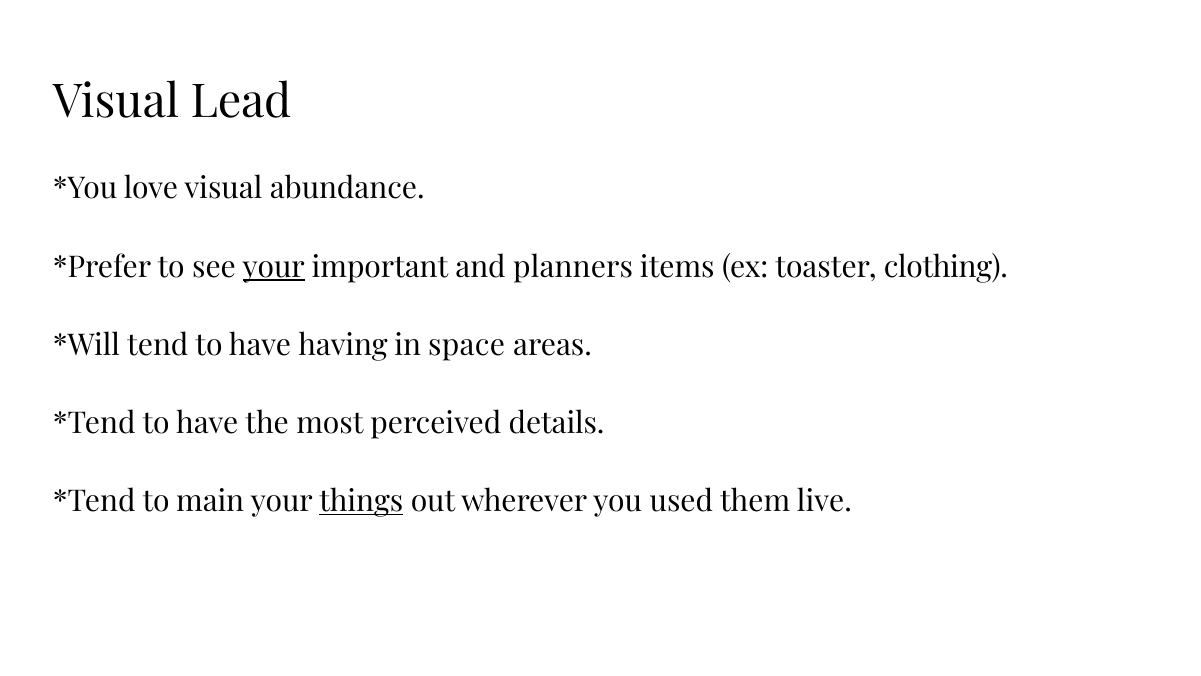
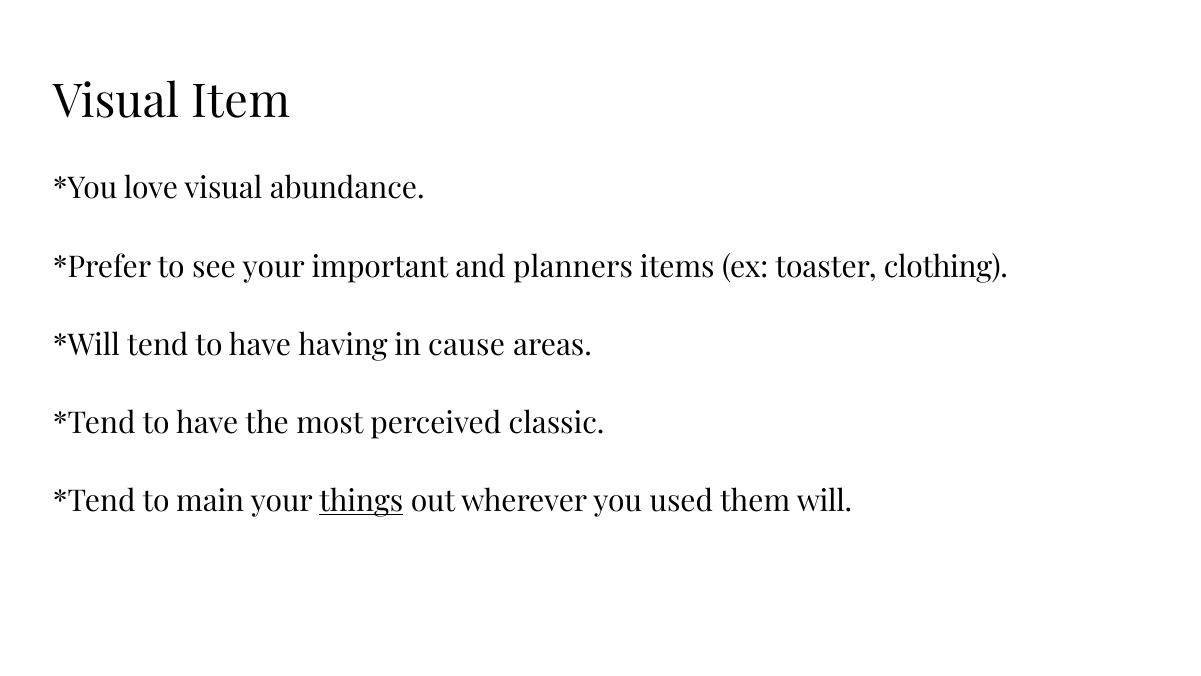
Lead: Lead -> Item (241, 102)
your underline: present -> none (274, 267)
space: space -> cause (467, 345)
details: details -> classic (557, 423)
live: live -> will (825, 501)
